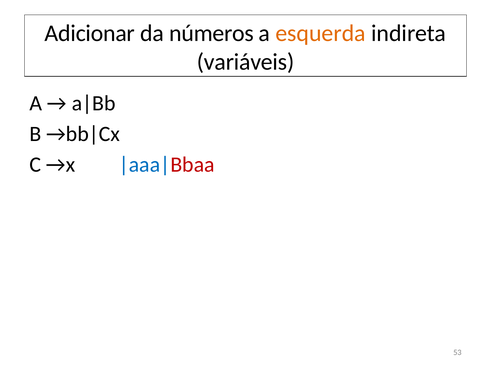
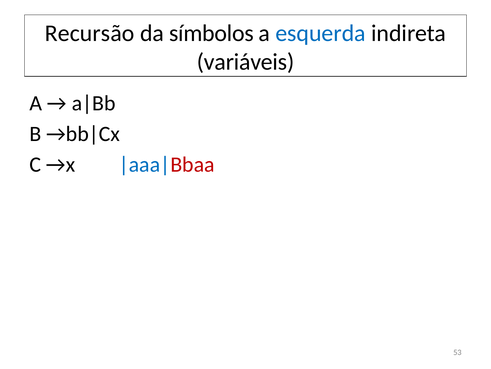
Adicionar: Adicionar -> Recursão (90, 33)
números: números -> símbolos (211, 33)
esquerda colour: orange -> blue (321, 33)
